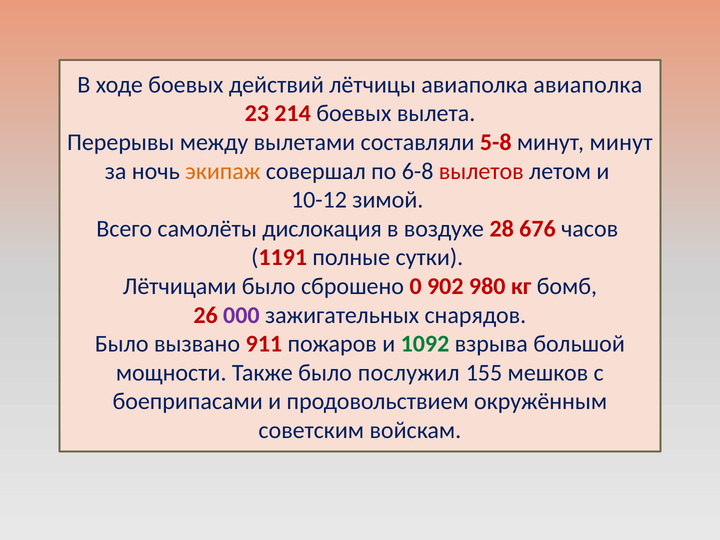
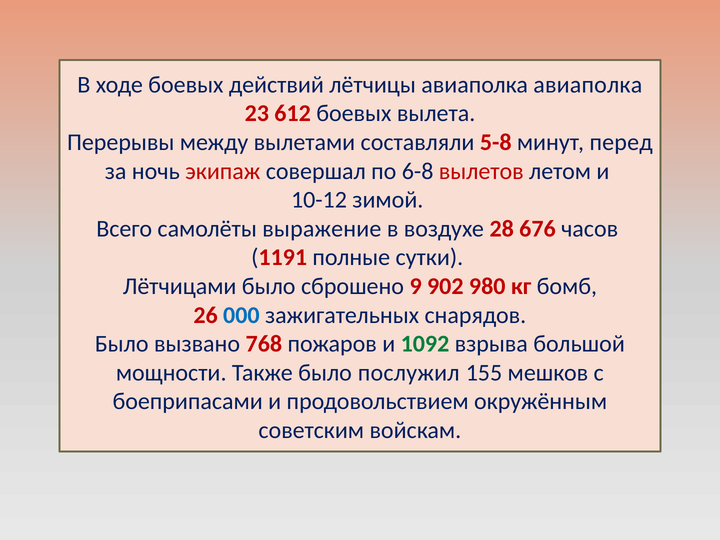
214: 214 -> 612 (293, 113)
минут минут: минут -> перед (621, 142)
экипаж colour: orange -> red (223, 171)
дислокация: дислокация -> выражение (322, 229)
0: 0 -> 9 (416, 286)
000 colour: purple -> blue (241, 315)
911: 911 -> 768 (264, 344)
